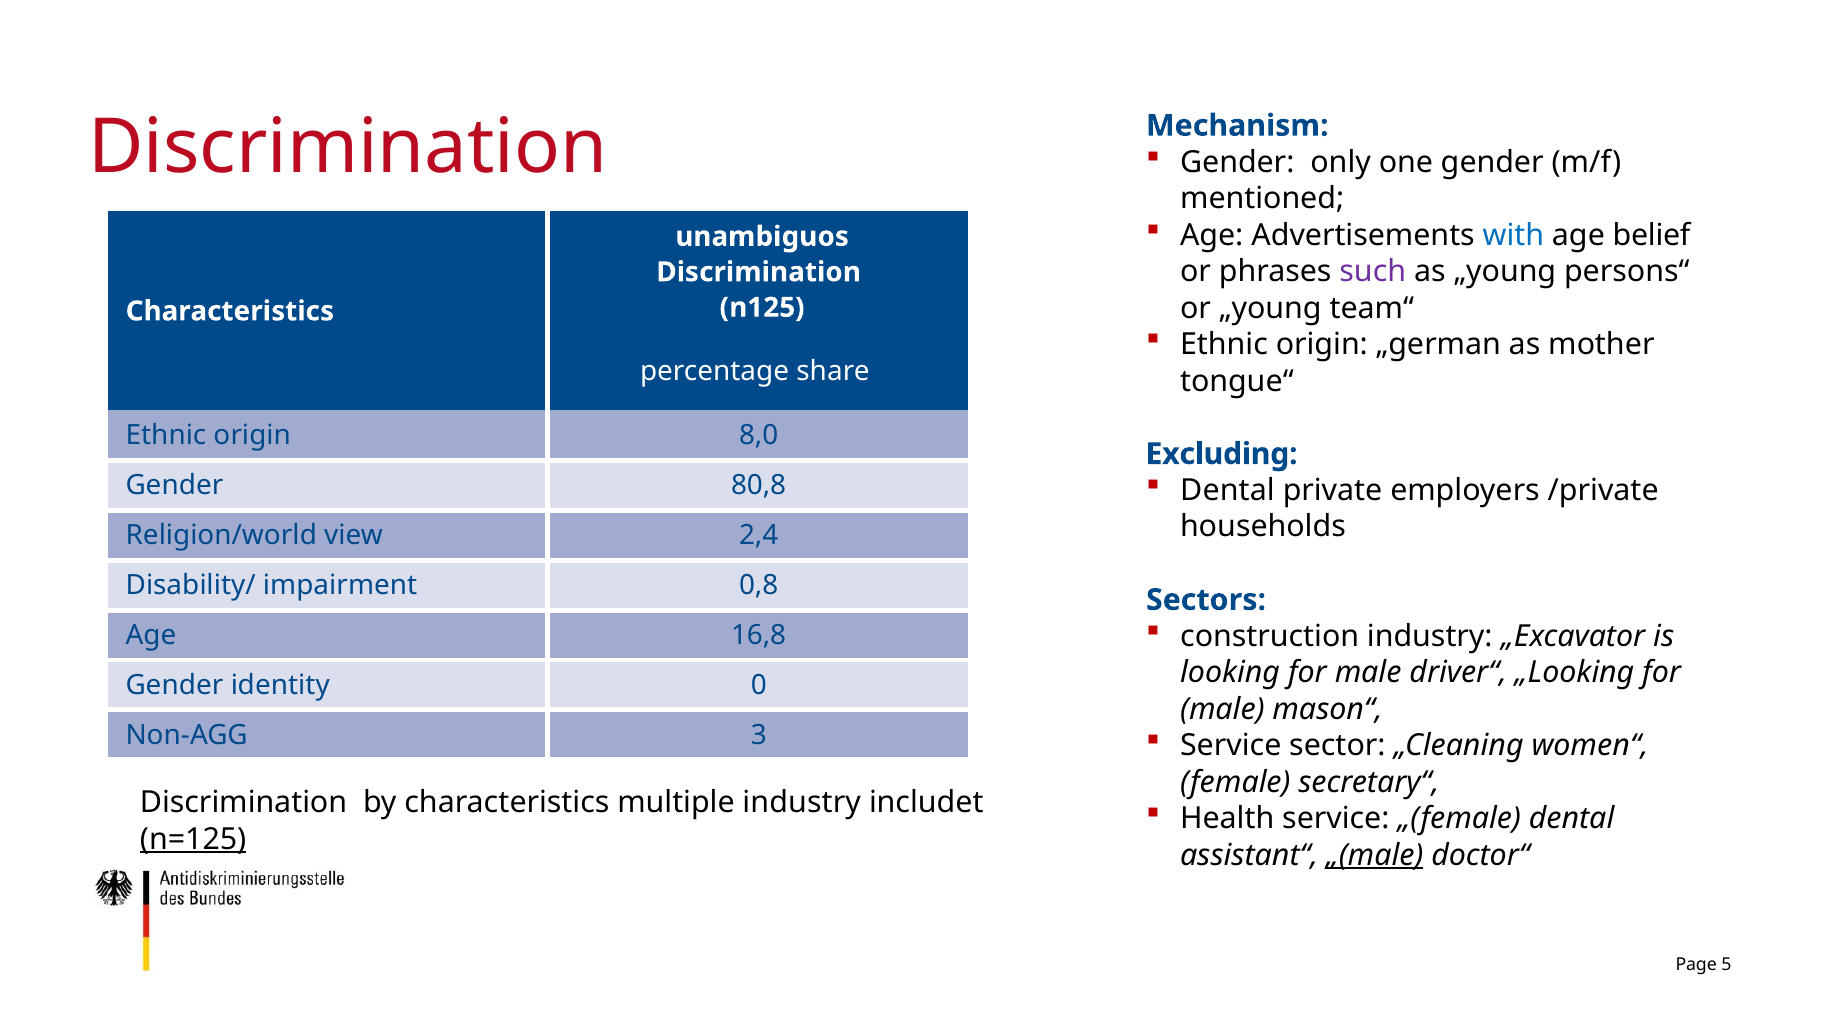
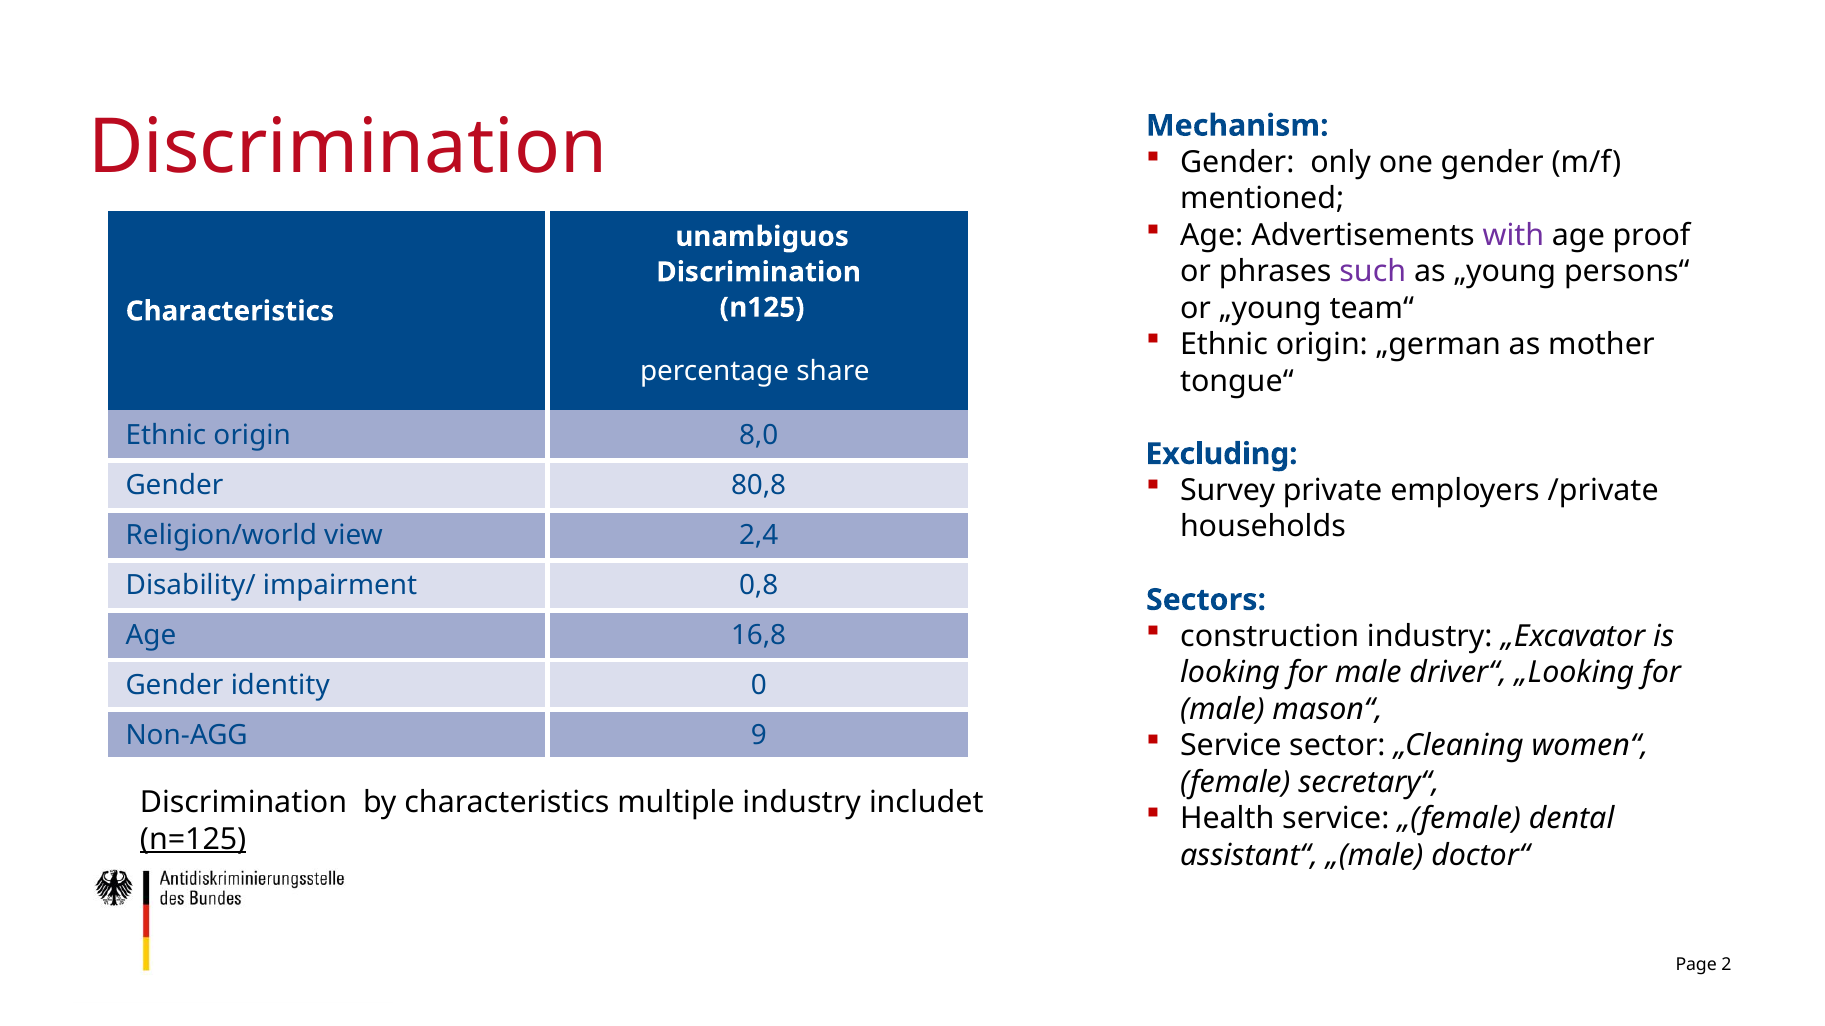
with colour: blue -> purple (1513, 235)
belief: belief -> proof (1652, 235)
Dental: Dental -> Survey (1228, 491)
3: 3 -> 9 (759, 736)
„(male underline: present -> none (1375, 856)
5: 5 -> 2 (1727, 966)
